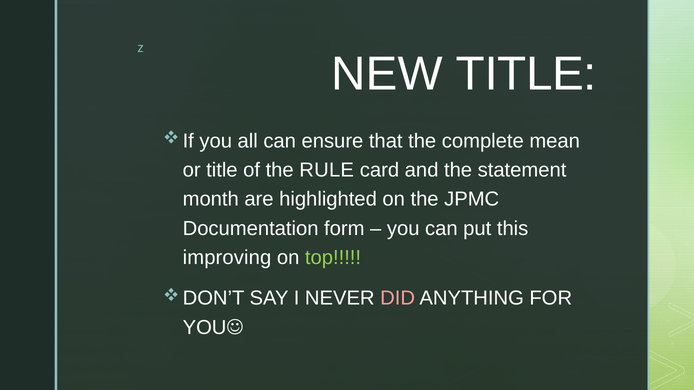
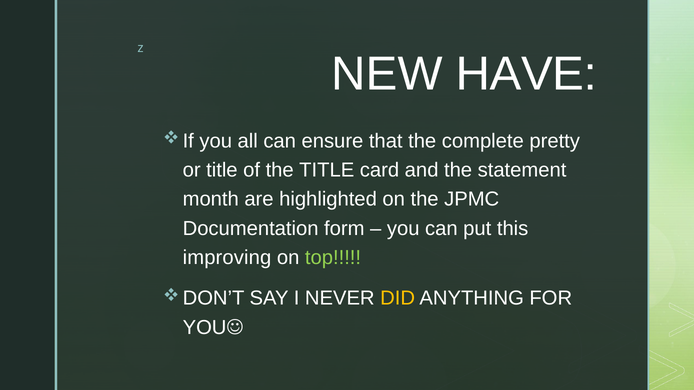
NEW TITLE: TITLE -> HAVE (526, 74)
mean: mean -> pretty (555, 141)
the RULE: RULE -> TITLE (327, 170)
DID colour: pink -> yellow (398, 299)
